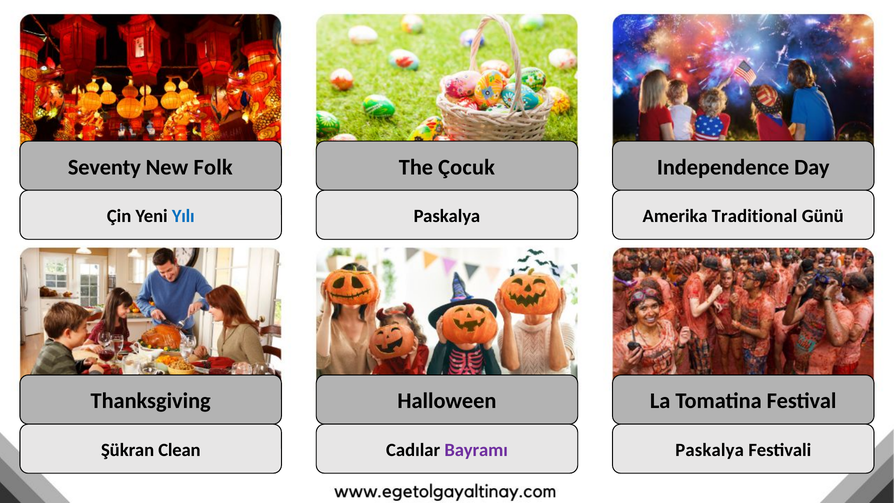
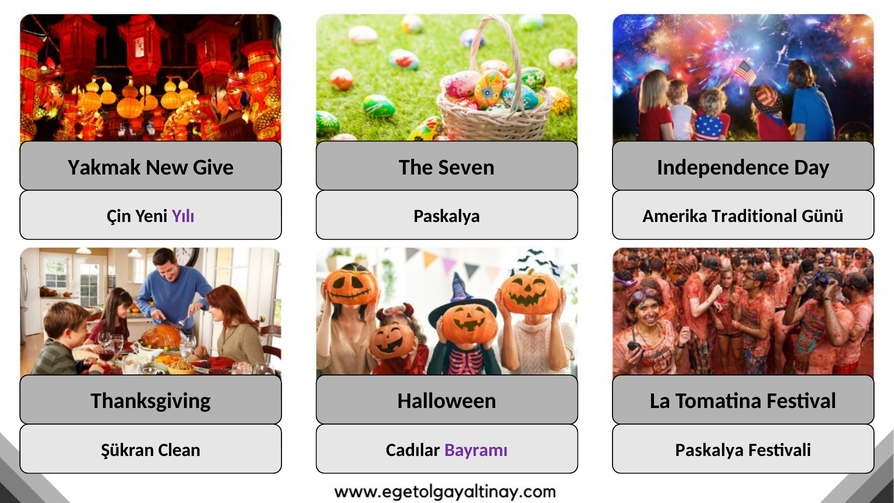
Seventy: Seventy -> Yakmak (104, 167)
Folk: Folk -> Give (213, 167)
Çocuk: Çocuk -> Seven (467, 167)
Yılı colour: blue -> purple (183, 216)
